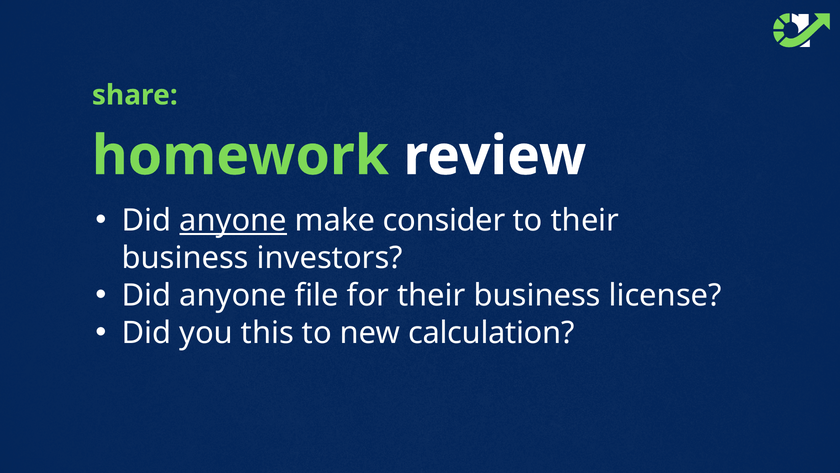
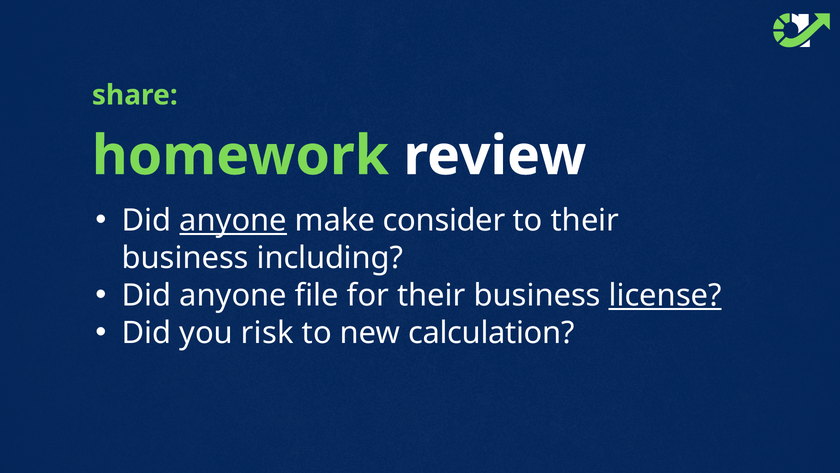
investors: investors -> including (330, 258)
license underline: none -> present (665, 295)
this: this -> risk (267, 333)
